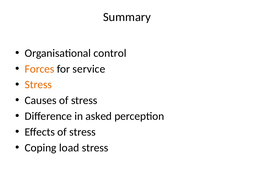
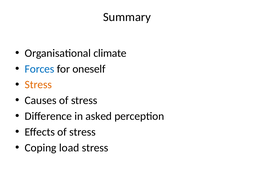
control: control -> climate (110, 53)
Forces colour: orange -> blue (40, 69)
service: service -> oneself (89, 69)
